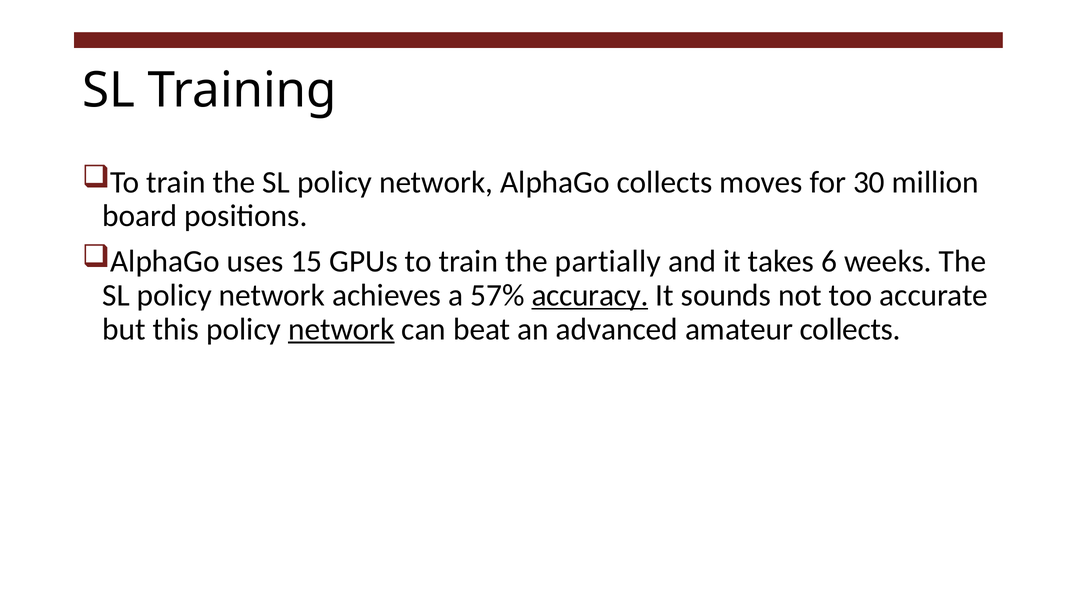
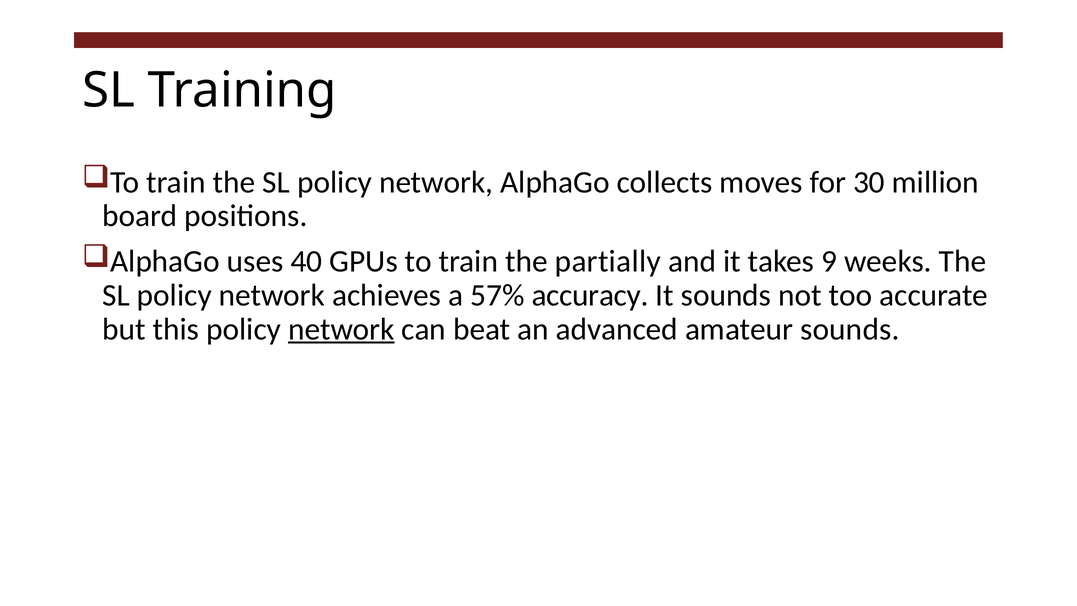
15: 15 -> 40 (306, 261)
6: 6 -> 9 (829, 261)
accuracy underline: present -> none (590, 295)
amateur collects: collects -> sounds (850, 329)
